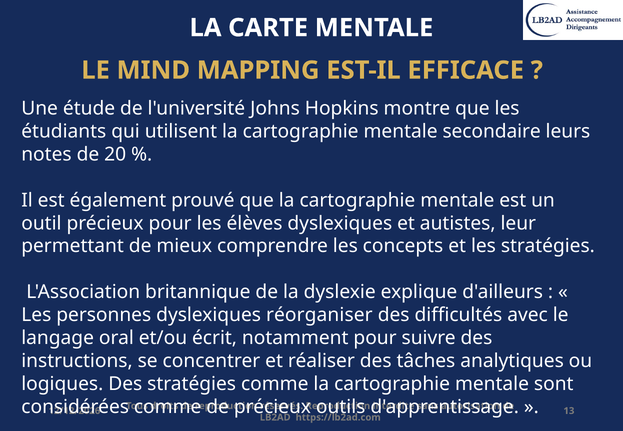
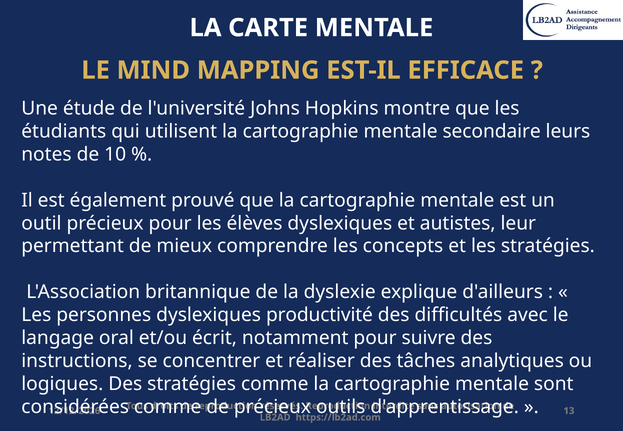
20: 20 -> 10 (115, 154)
réorganiser: réorganiser -> productivité (319, 315)
